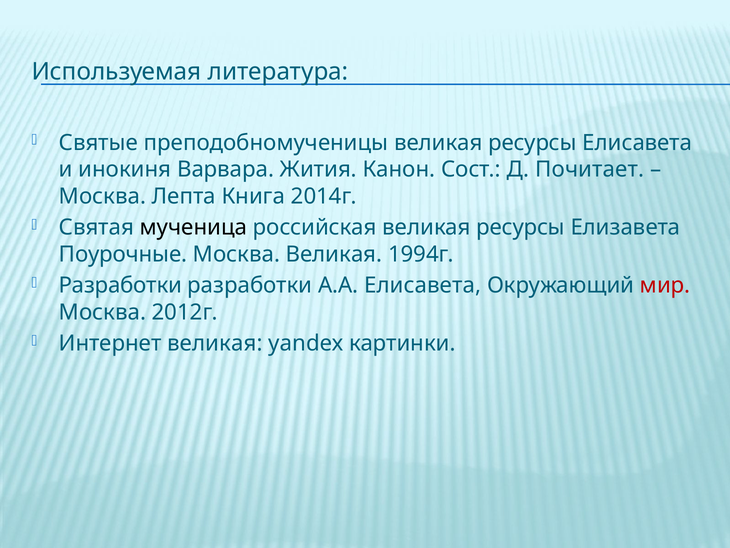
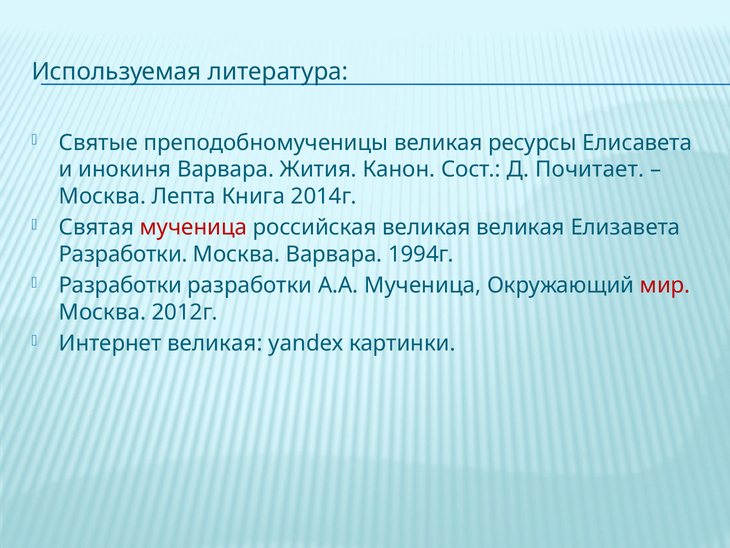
мученица colour: black -> red (193, 227)
российская великая ресурсы: ресурсы -> великая (521, 227)
Поурочные: Поурочные -> Разработки (123, 254)
Москва Великая: Великая -> Варвара (334, 254)
А.А Елисавета: Елисавета -> Мученица (423, 285)
